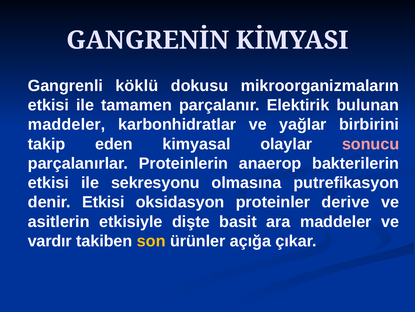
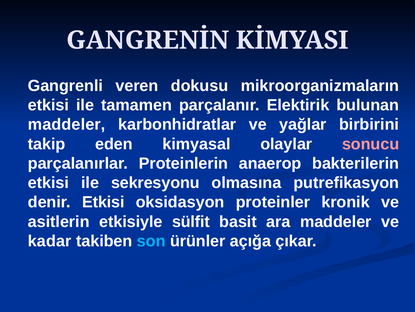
köklü: köklü -> veren (137, 86)
derive: derive -> kronik (346, 202)
dişte: dişte -> sülfit (191, 221)
vardır: vardır -> kadar (50, 241)
son colour: yellow -> light blue (151, 241)
